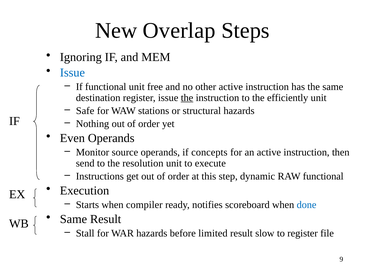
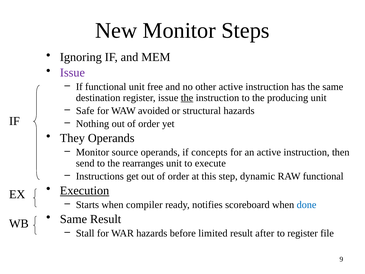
New Overlap: Overlap -> Monitor (179, 30)
Issue colour: blue -> purple (72, 73)
efficiently: efficiently -> producing (288, 98)
stations: stations -> avoided (154, 111)
Even: Even -> They (72, 138)
resolution: resolution -> rearranges (143, 163)
Execution underline: none -> present (85, 190)
slow: slow -> after (265, 233)
